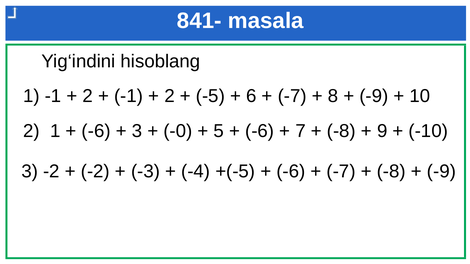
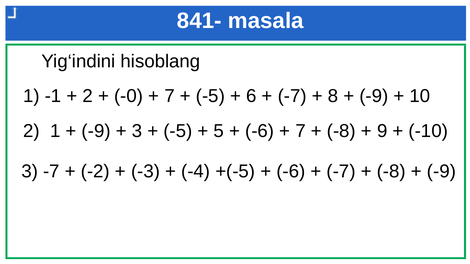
-1: -1 -> -0 (129, 96)
2: 2 -> 7 (170, 96)
-6: -6 -> -9 (96, 131)
-0: -0 -> -5 (178, 131)
3 -2: -2 -> -7 (51, 172)
